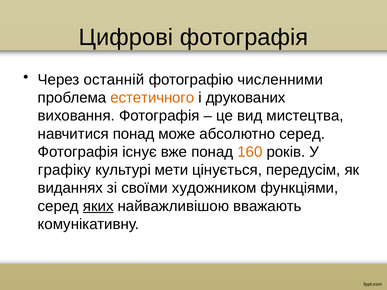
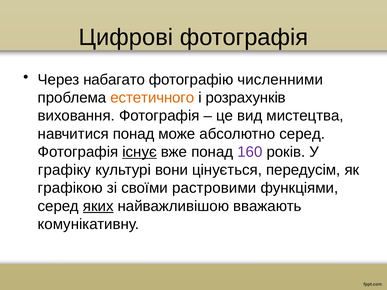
останній: останній -> набагато (114, 80)
друкованих: друкованих -> розрахунків (246, 98)
існує underline: none -> present (140, 152)
160 colour: orange -> purple (250, 152)
мети: мети -> вони (171, 170)
виданнях: виданнях -> графікою (70, 188)
художником: художником -> растровими (214, 188)
